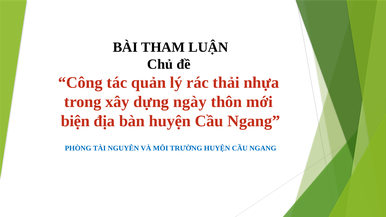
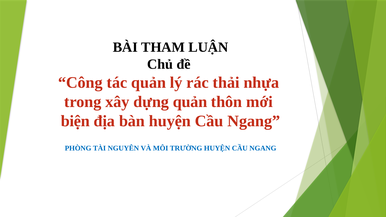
dựng ngày: ngày -> quản (190, 102)
